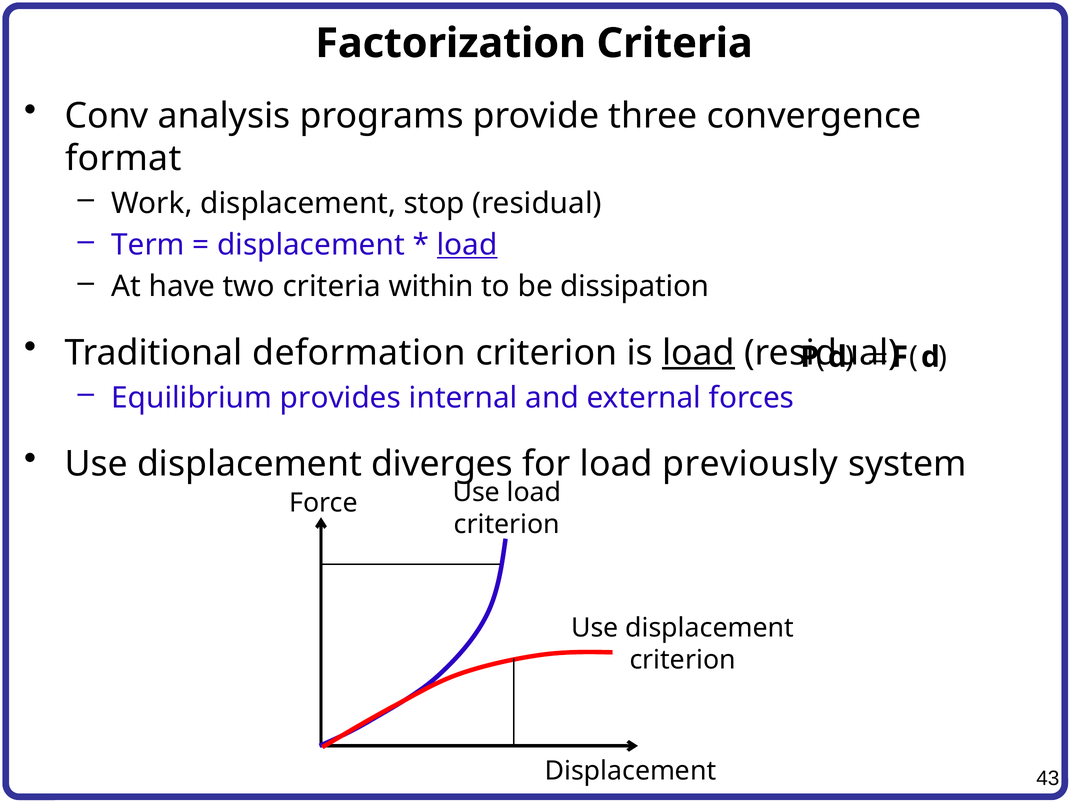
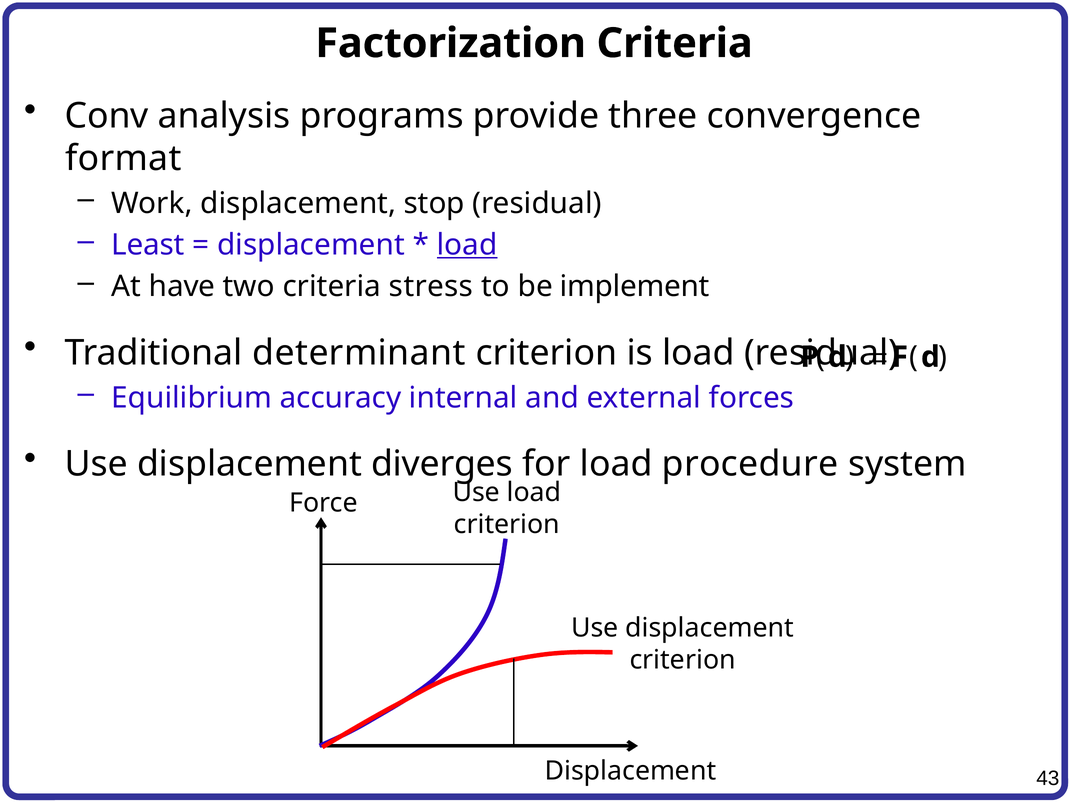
Term: Term -> Least (148, 245)
within: within -> stress (431, 287)
dissipation: dissipation -> implement (635, 287)
deformation: deformation -> determinant (359, 353)
load underline: present -> none (698, 353)
provides: provides -> accuracy (341, 398)
previously: previously -> procedure (750, 464)
